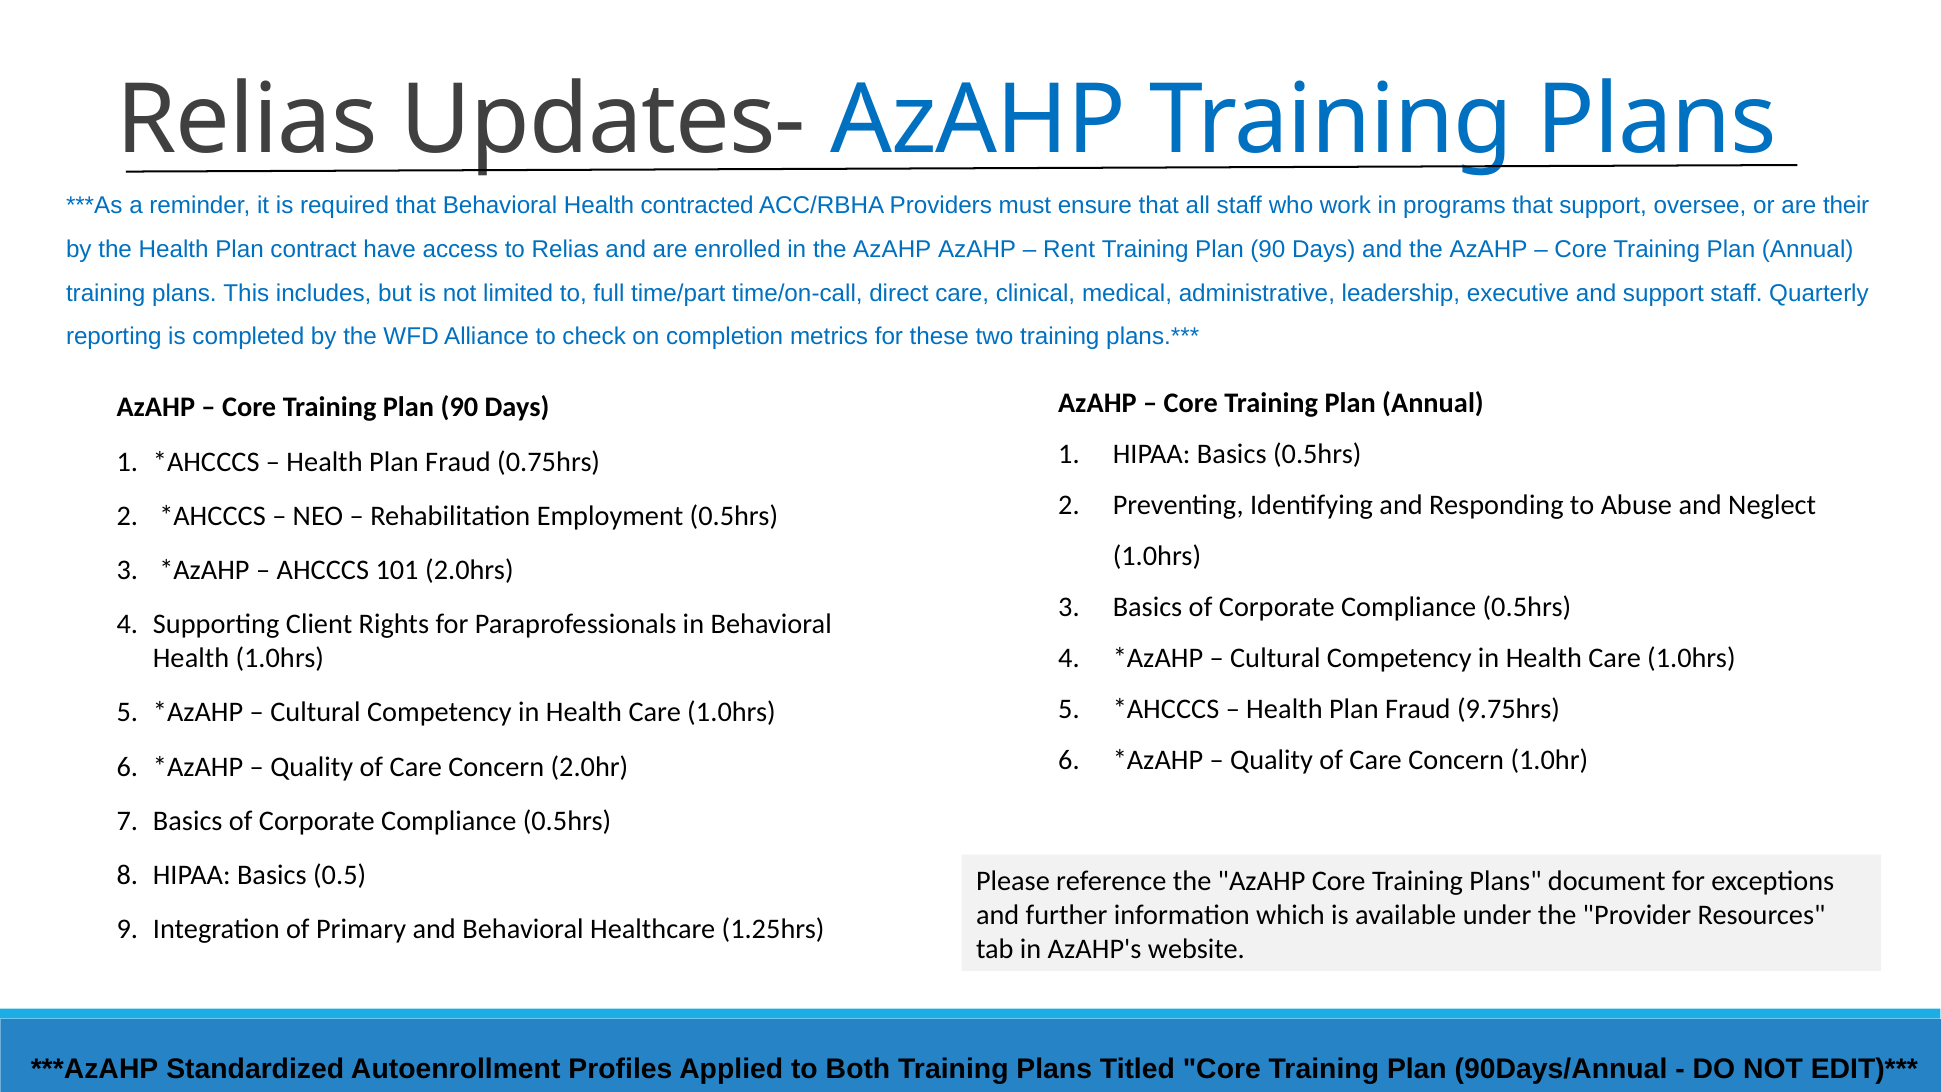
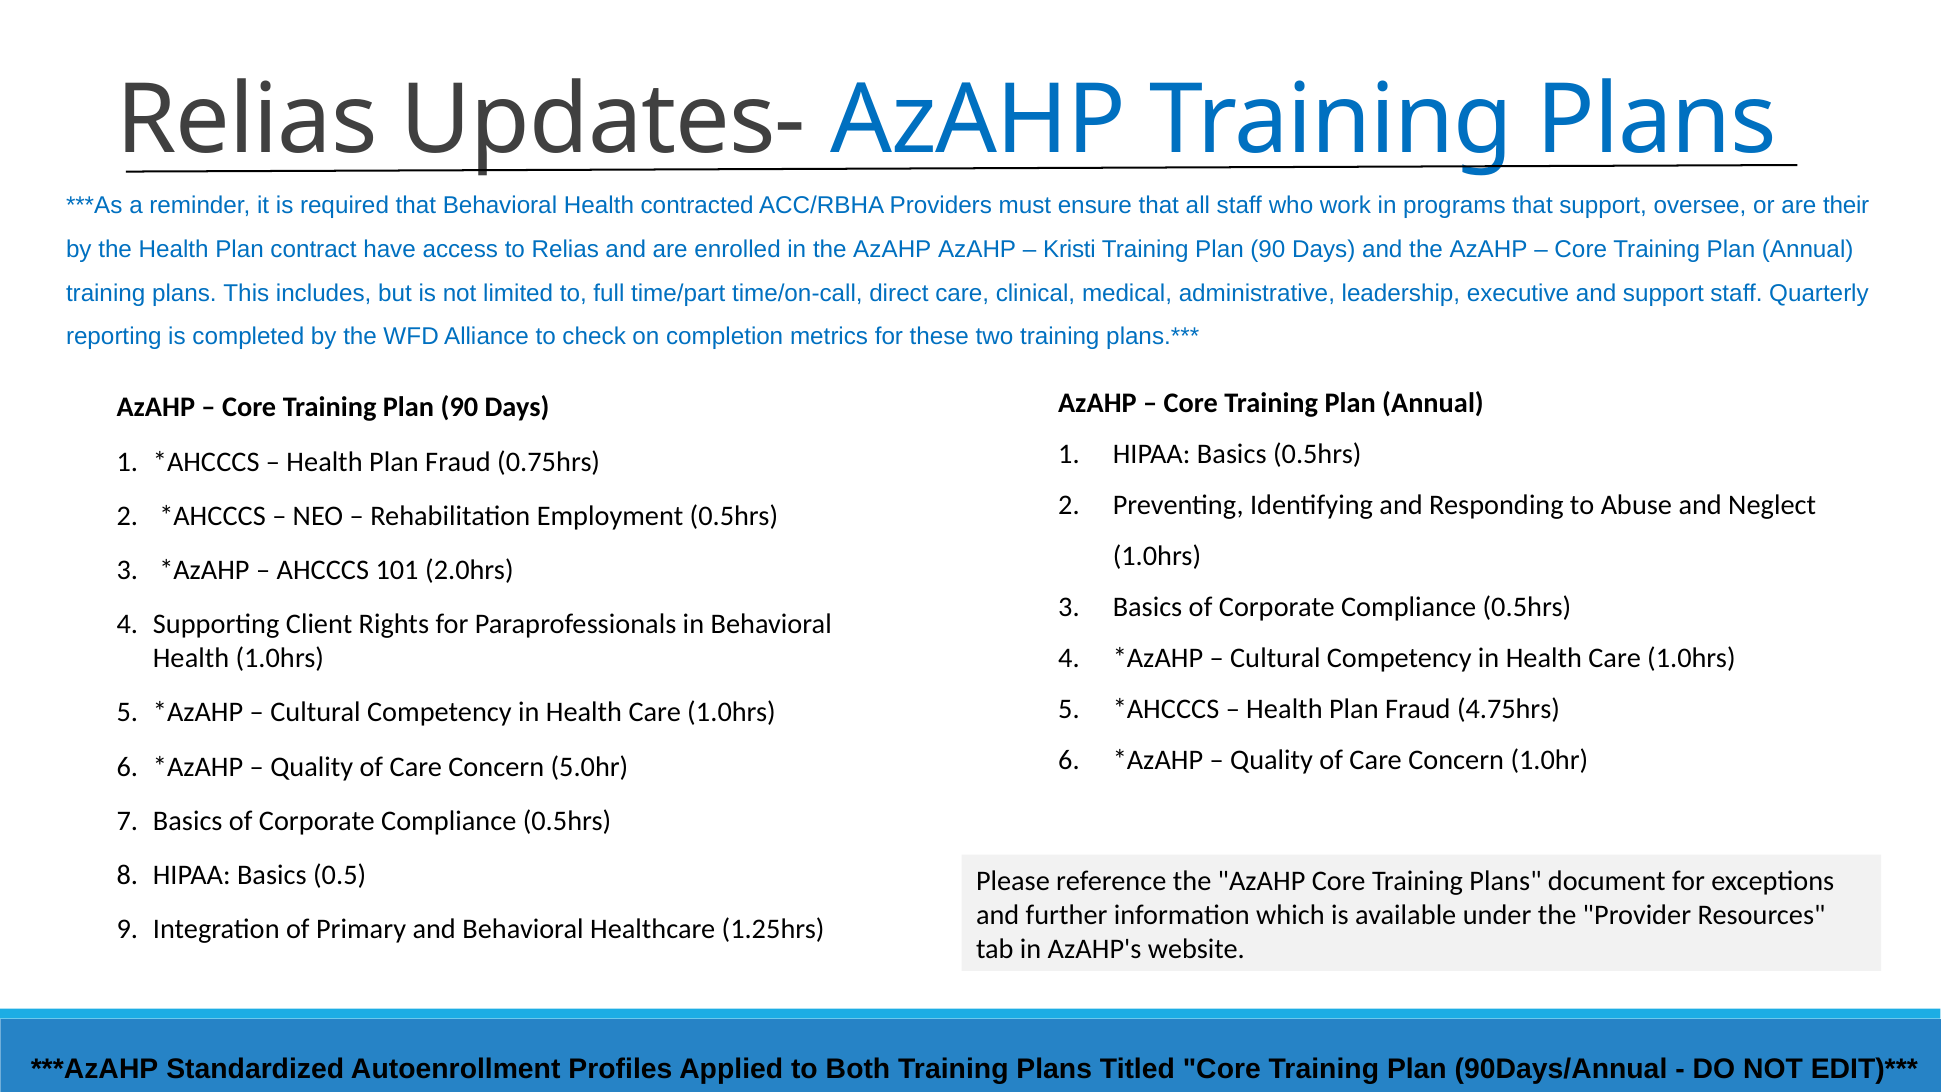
Rent: Rent -> Kristi (1069, 249)
9.75hrs: 9.75hrs -> 4.75hrs (1508, 709)
2.0hr: 2.0hr -> 5.0hr (589, 767)
